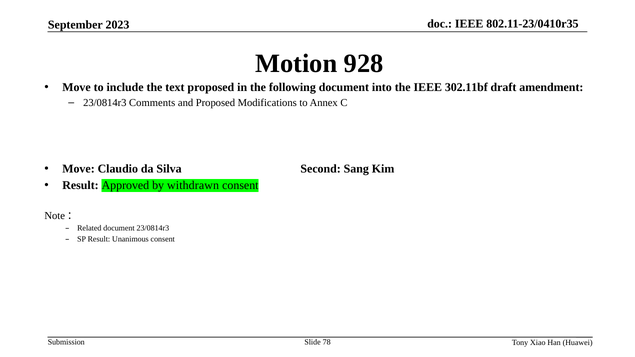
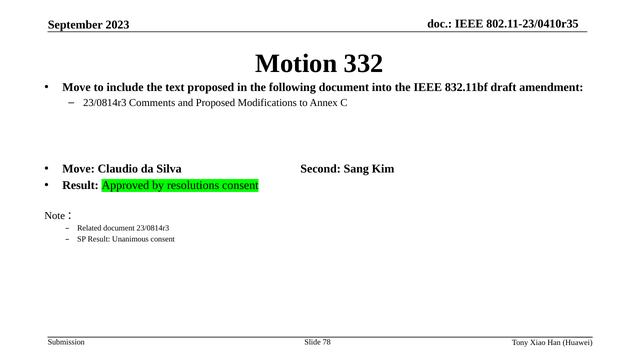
928: 928 -> 332 (364, 64)
302.11bf: 302.11bf -> 832.11bf (466, 87)
withdrawn: withdrawn -> resolutions (193, 186)
